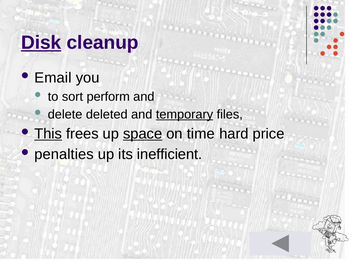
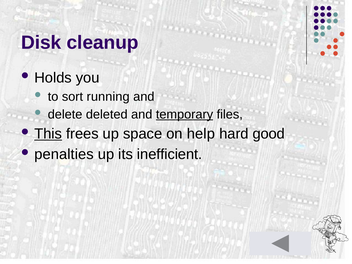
Disk underline: present -> none (41, 43)
Email: Email -> Holds (53, 78)
perform: perform -> running (108, 97)
space underline: present -> none (143, 134)
time: time -> help (201, 134)
price: price -> good (269, 134)
